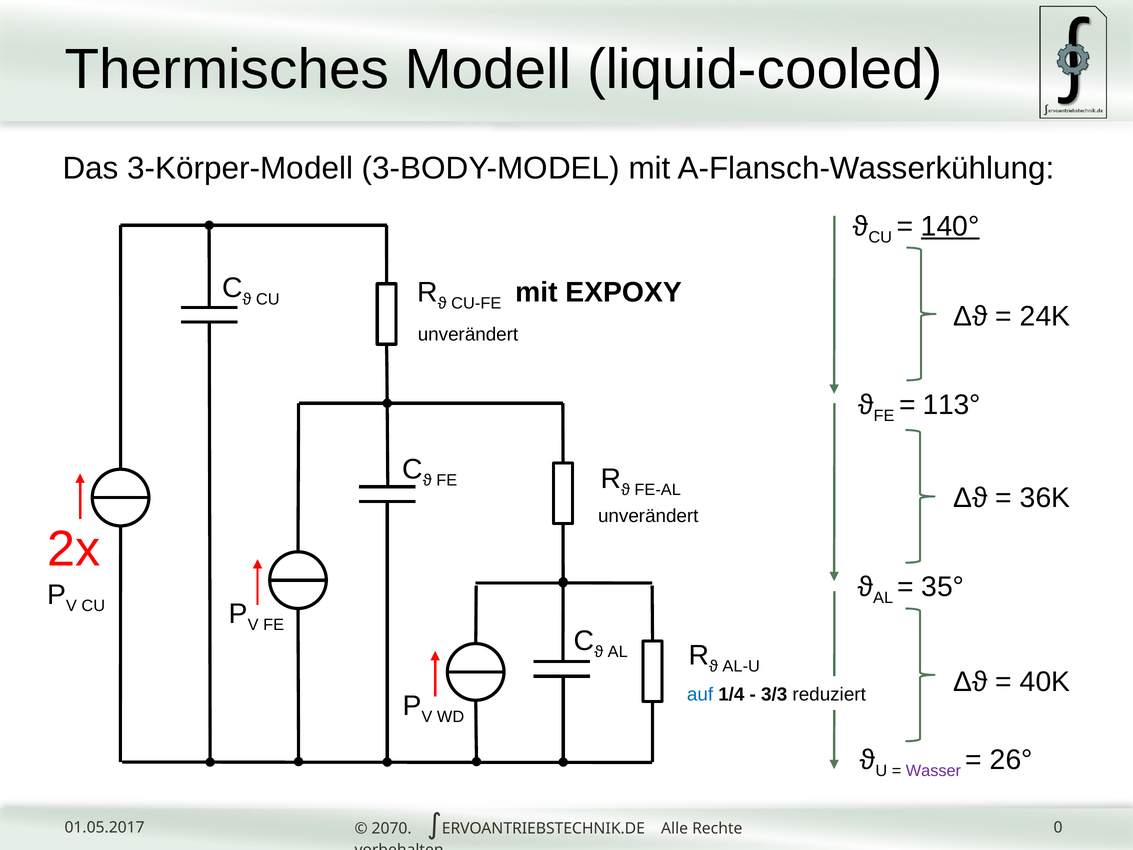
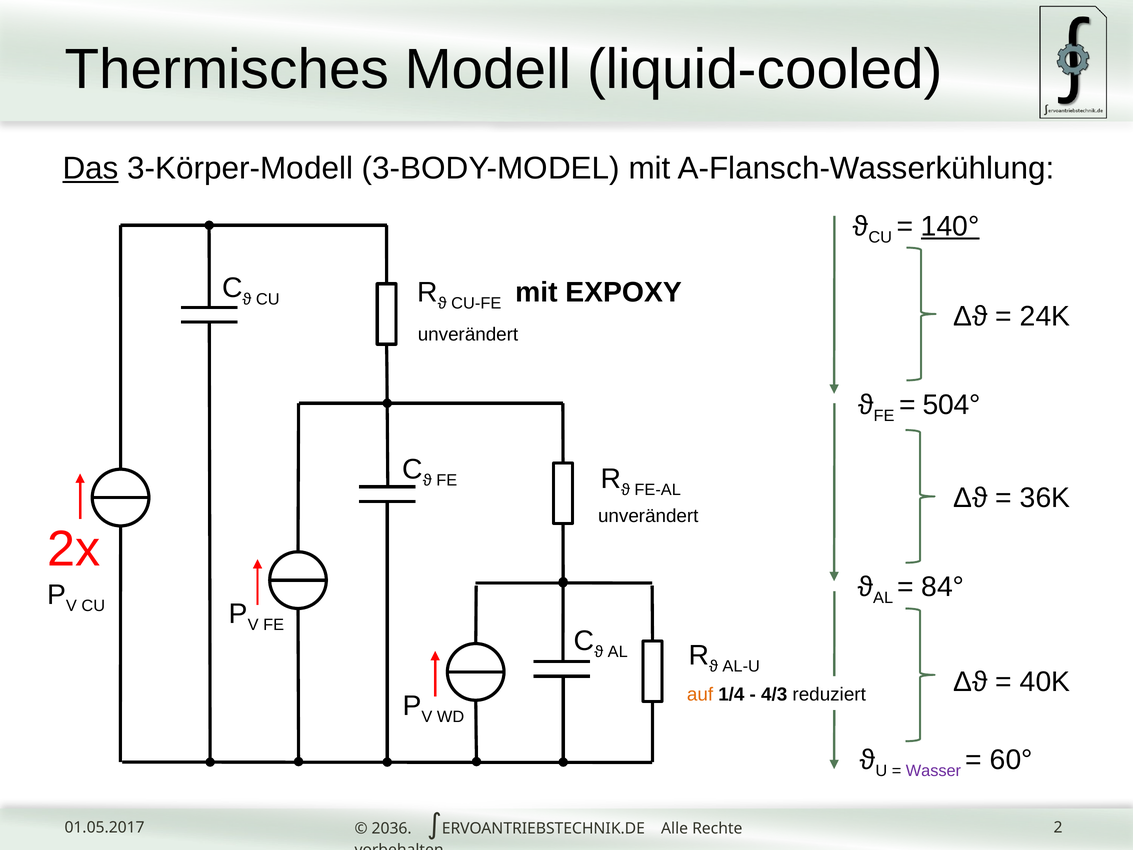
Das underline: none -> present (91, 168)
113°: 113° -> 504° (952, 405)
35°: 35° -> 84° (943, 587)
auf colour: blue -> orange (700, 694)
3/3: 3/3 -> 4/3 (774, 694)
26°: 26° -> 60° (1011, 759)
0: 0 -> 2 (1058, 827)
2070: 2070 -> 2036 (392, 828)
